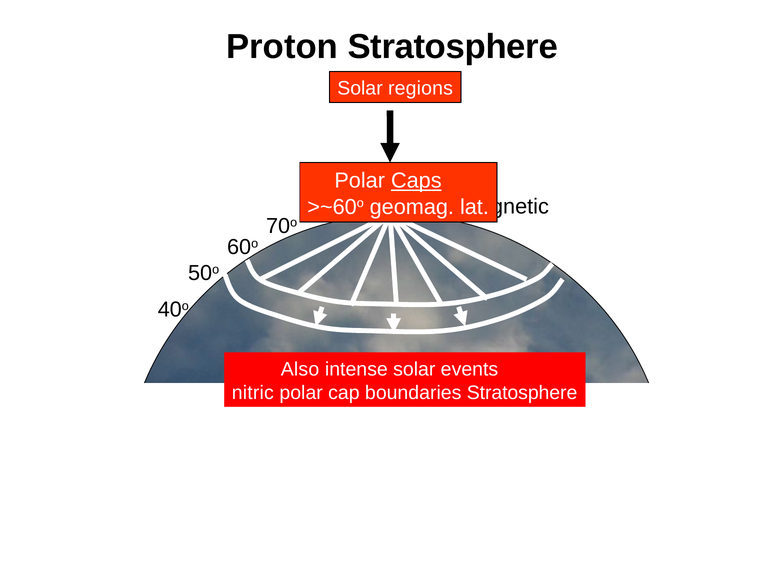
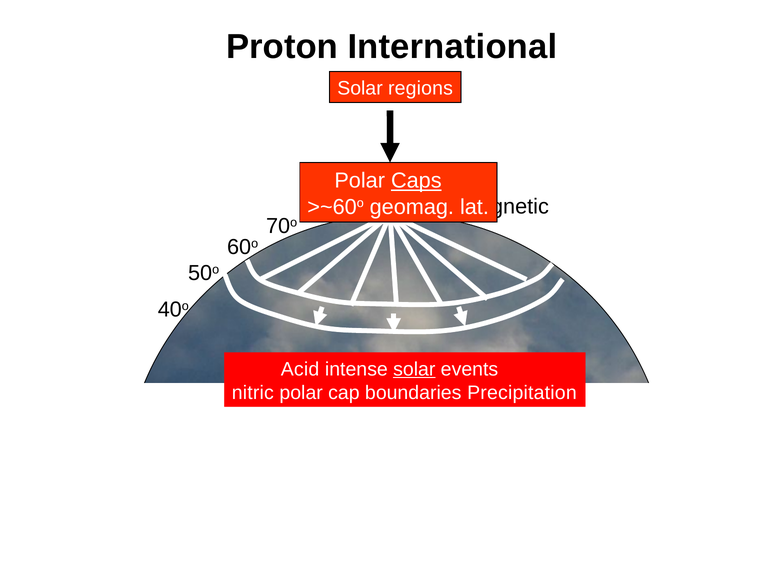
Proton Stratosphere: Stratosphere -> International (452, 47)
Also: Also -> Acid (300, 369)
solar underline: none -> present (414, 369)
boundaries Stratosphere: Stratosphere -> Precipitation (522, 393)
